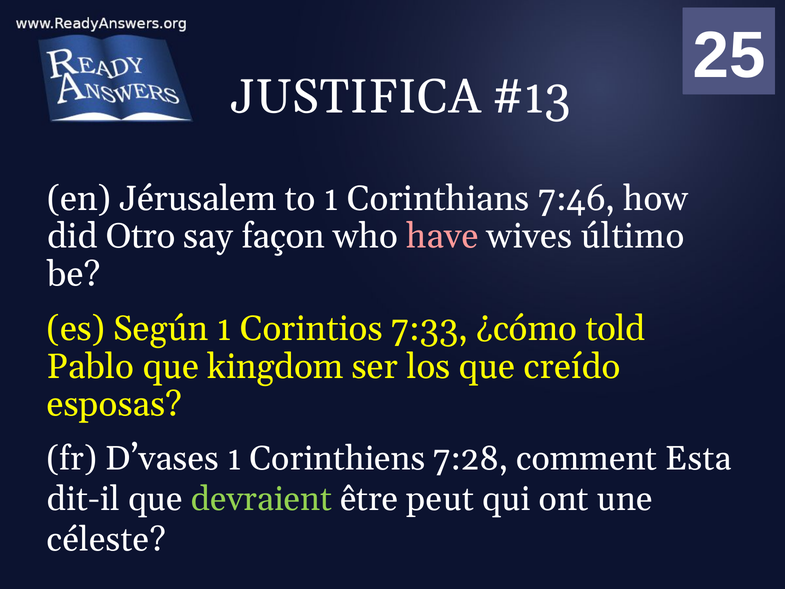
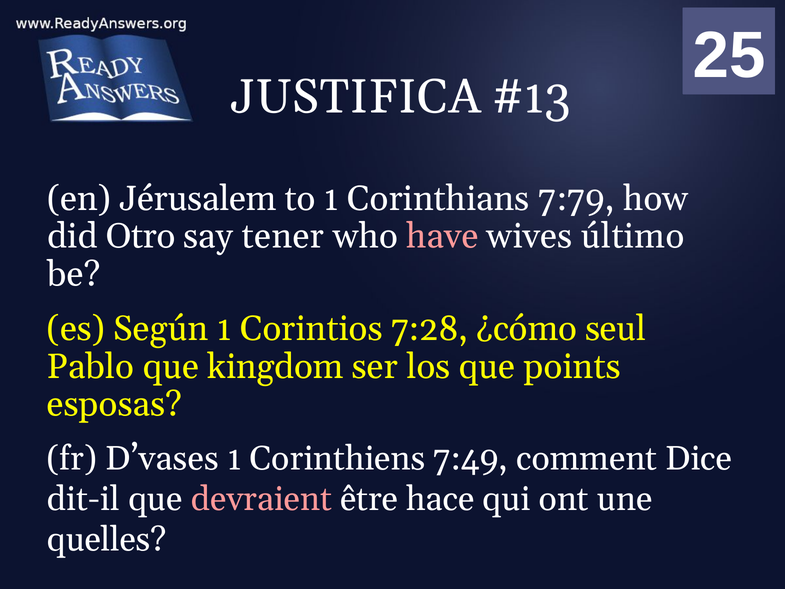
7:46: 7:46 -> 7:79 (576, 199)
façon: façon -> tener (283, 236)
7:33: 7:33 -> 7:28 (430, 329)
told: told -> seul (616, 329)
creído: creído -> points (572, 366)
7:28: 7:28 -> 7:49 (471, 458)
Esta: Esta -> Dice (699, 458)
devraient colour: light green -> pink (261, 499)
peut: peut -> hace (440, 499)
céleste: céleste -> quelles (107, 539)
